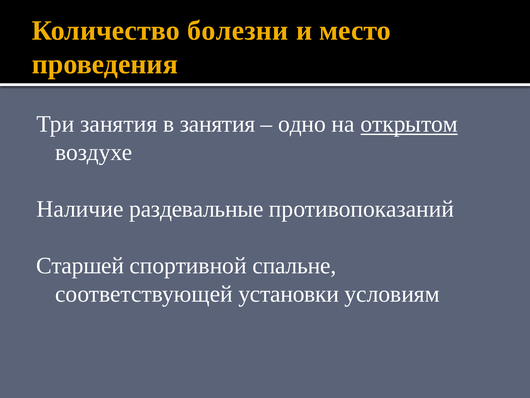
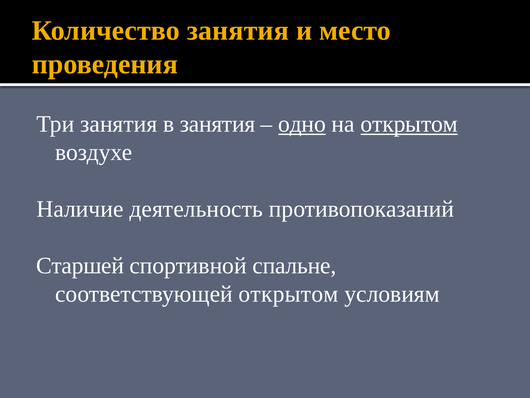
Количество болезни: болезни -> занятия (238, 30)
одно underline: none -> present (302, 124)
раздевальные: раздевальные -> деятельность (196, 209)
соответствующей установки: установки -> открытом (288, 294)
